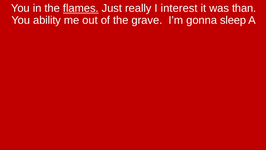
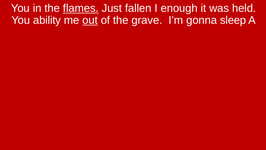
really: really -> fallen (138, 8)
interest: interest -> enough (179, 8)
than: than -> held (244, 8)
out underline: none -> present (90, 20)
